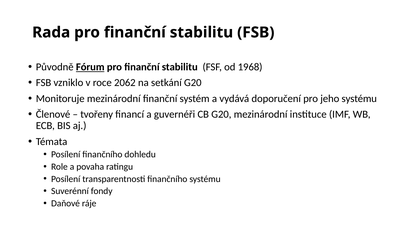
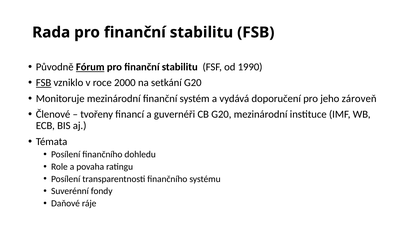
1968: 1968 -> 1990 (250, 67)
FSB underline: none -> present (44, 83)
2062: 2062 -> 2000 (125, 83)
jeho systému: systému -> zároveň (359, 98)
